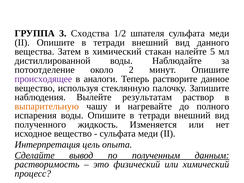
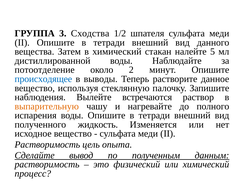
происходящее colour: purple -> blue (43, 79)
аналоги: аналоги -> выводы (101, 79)
результатам: результатам -> встречаются (147, 97)
Интерпретация: Интерпретация -> Растворимость (47, 144)
